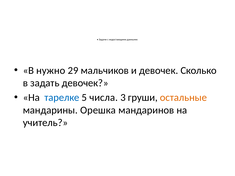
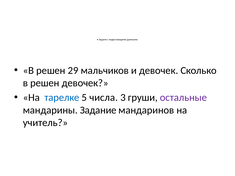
нужно: нужно -> решен (51, 71)
задать: задать -> решен (45, 83)
остальные colour: orange -> purple (183, 98)
Орешка: Орешка -> Задание (98, 110)
